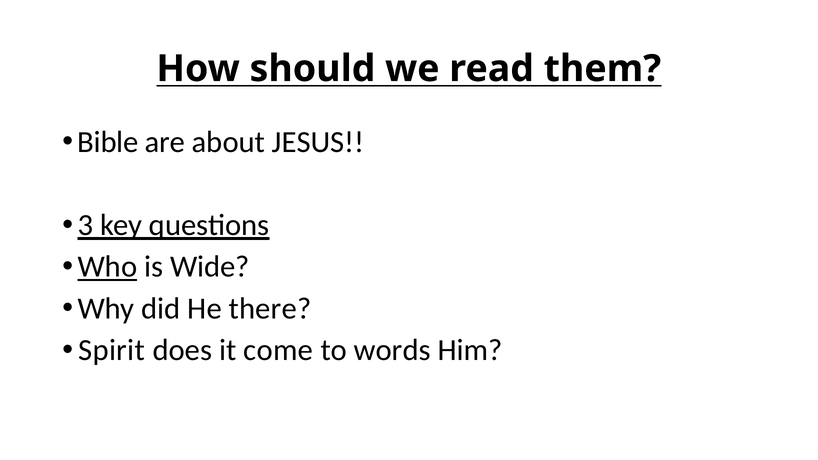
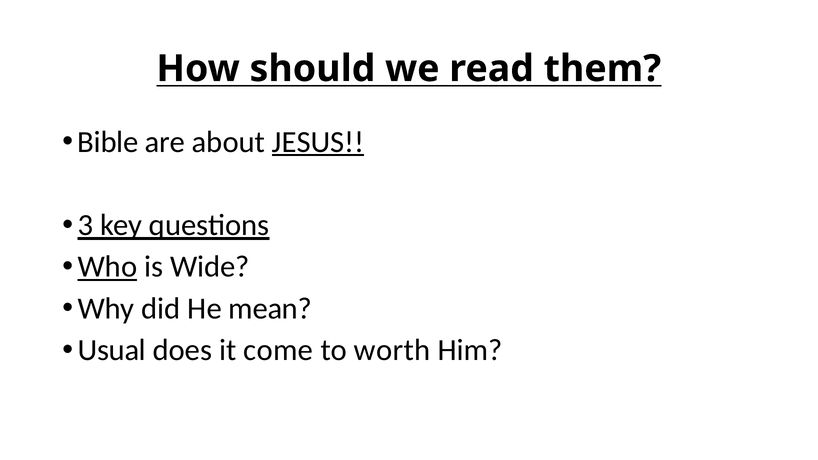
JESUS underline: none -> present (318, 142)
there: there -> mean (270, 309)
Spirit: Spirit -> Usual (112, 350)
words: words -> worth (392, 350)
